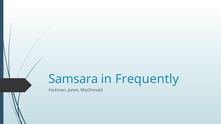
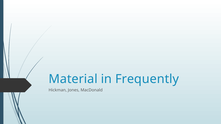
Samsara: Samsara -> Material (73, 79)
